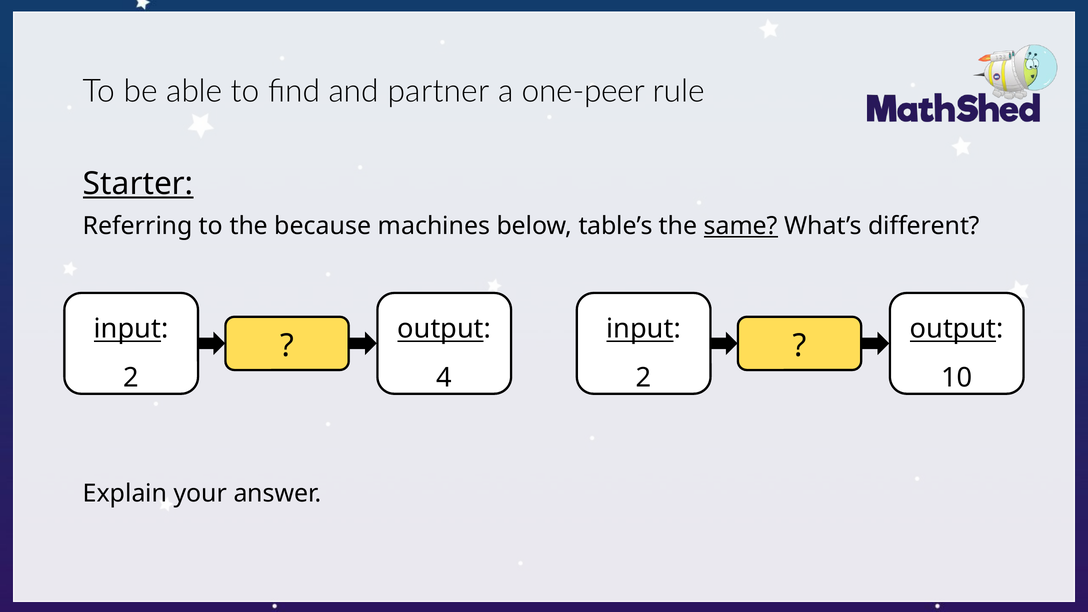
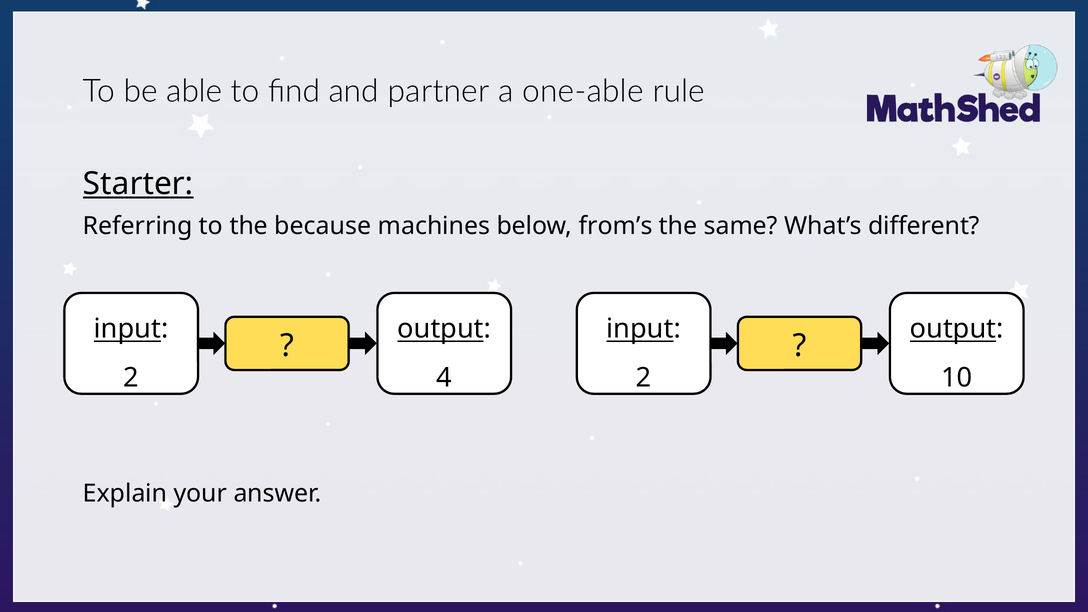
one-peer: one-peer -> one-able (583, 91)
table’s: table’s -> from’s (616, 226)
same underline: present -> none (741, 226)
